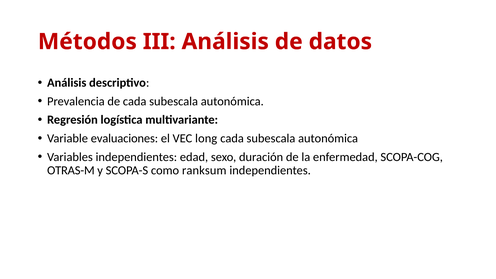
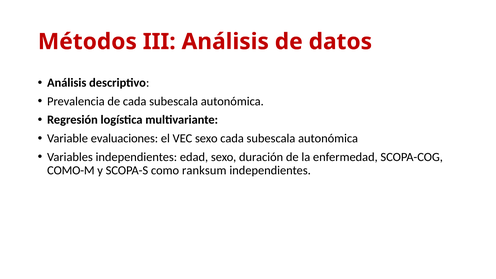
VEC long: long -> sexo (206, 138)
OTRAS-M: OTRAS-M -> COMO-M (71, 170)
